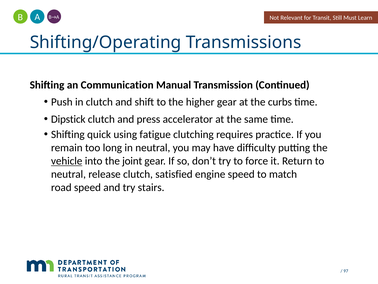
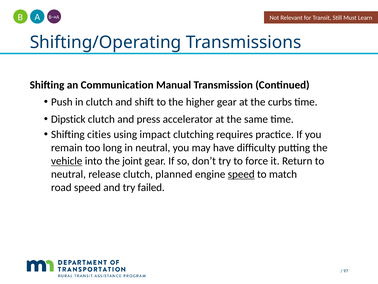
quick: quick -> cities (99, 134)
fatigue: fatigue -> impact (155, 134)
satisfied: satisfied -> planned (174, 174)
speed underline: none -> present (241, 174)
stairs: stairs -> failed (151, 187)
